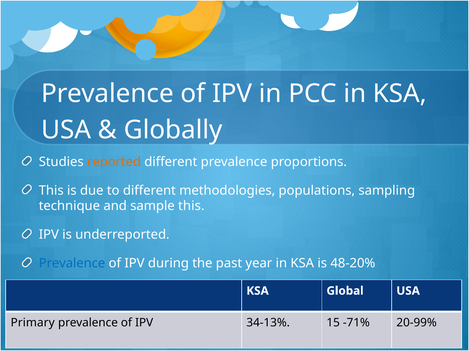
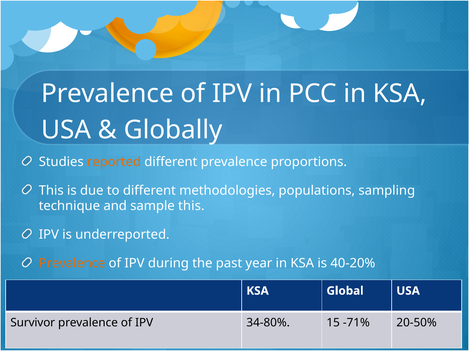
Prevalence colour: blue -> orange (72, 264)
48-20%: 48-20% -> 40-20% (353, 264)
Primary: Primary -> Survivor (33, 323)
34-13%: 34-13% -> 34-80% (268, 323)
20-99%: 20-99% -> 20-50% (417, 323)
